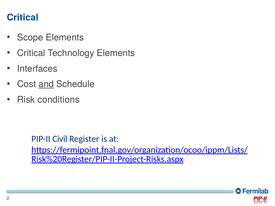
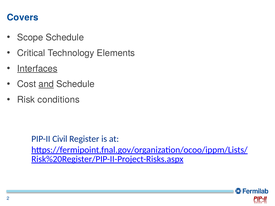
Critical: Critical -> Covers (23, 18)
Scope Elements: Elements -> Schedule (65, 38)
Interfaces underline: none -> present (37, 69)
